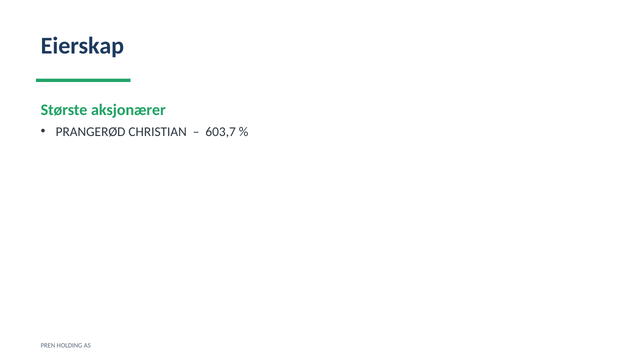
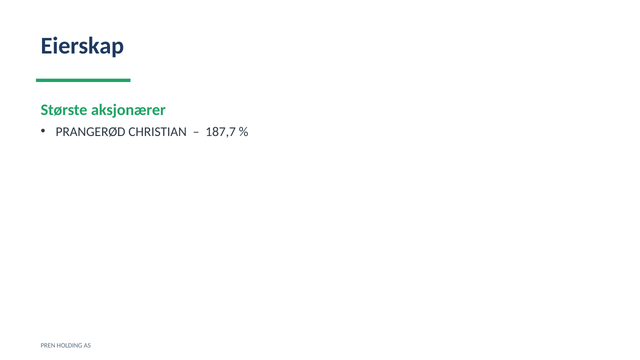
603,7: 603,7 -> 187,7 (221, 132)
